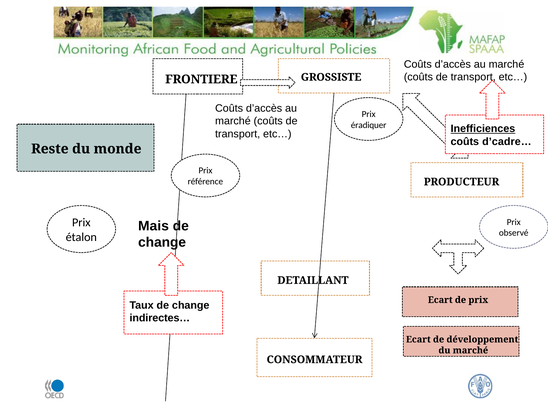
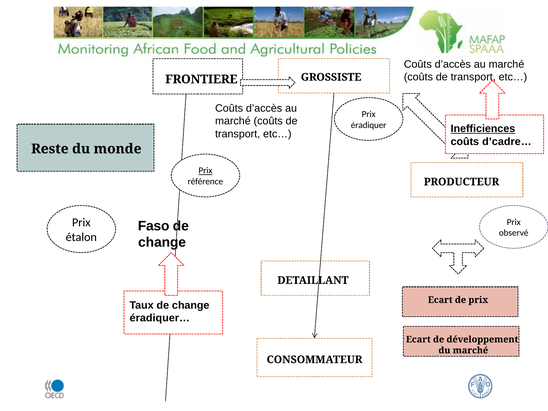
Prix underline: none -> present (205, 171)
Mais: Mais -> Faso (154, 226)
indirectes…: indirectes… -> éradiquer… (160, 318)
